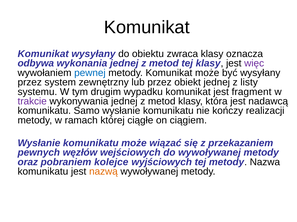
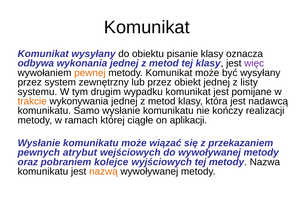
zwraca: zwraca -> pisanie (182, 54)
pewnej colour: blue -> orange (90, 73)
fragment: fragment -> pomijane (252, 92)
trakcie colour: purple -> orange (32, 102)
ciągiem: ciągiem -> aplikacji (188, 121)
węzłów: węzłów -> atrybut (80, 153)
